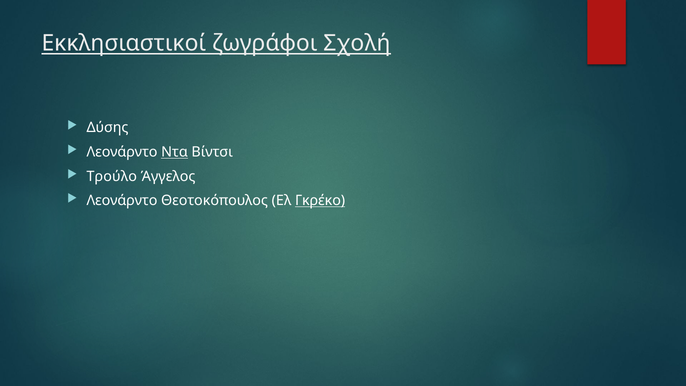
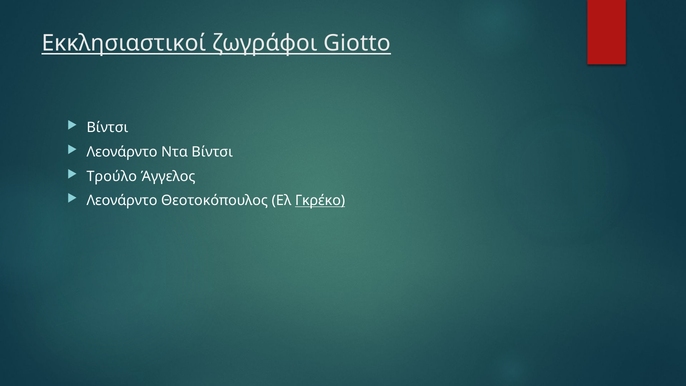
Σχολή: Σχολή -> Giotto (357, 43)
Δύσης: Δύσης -> Βίντσι (107, 128)
Ντα underline: present -> none (175, 152)
